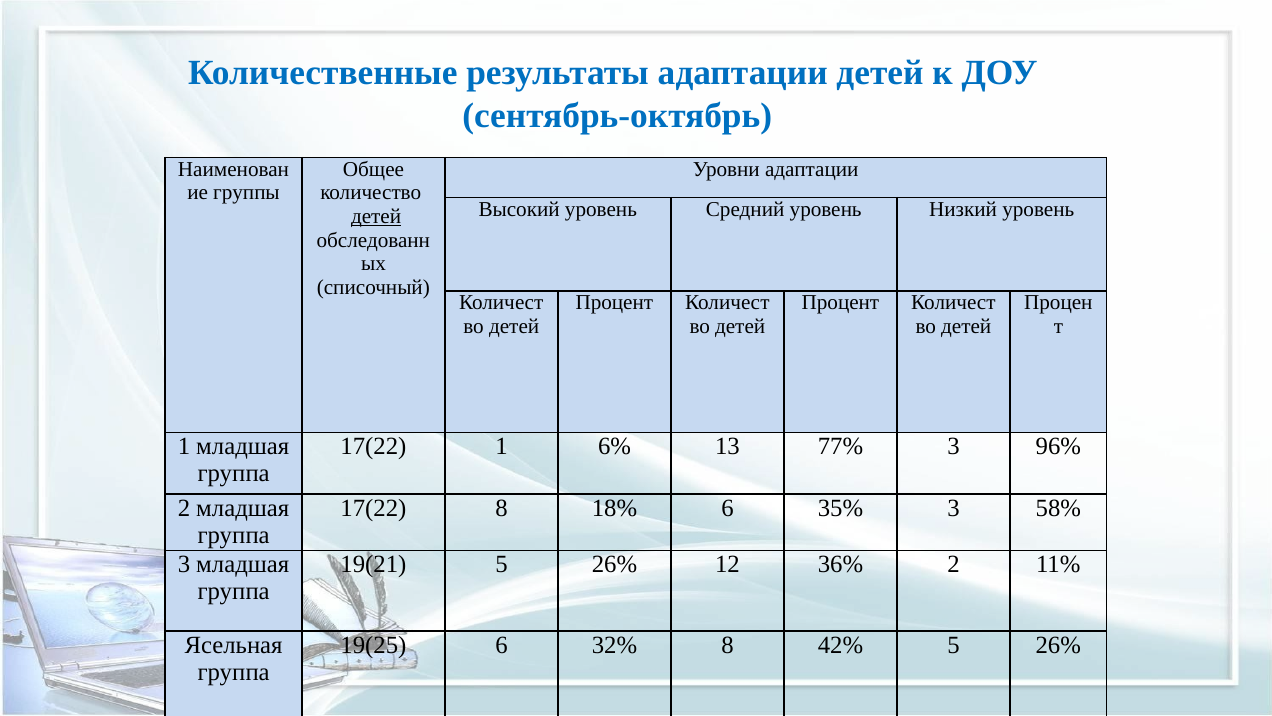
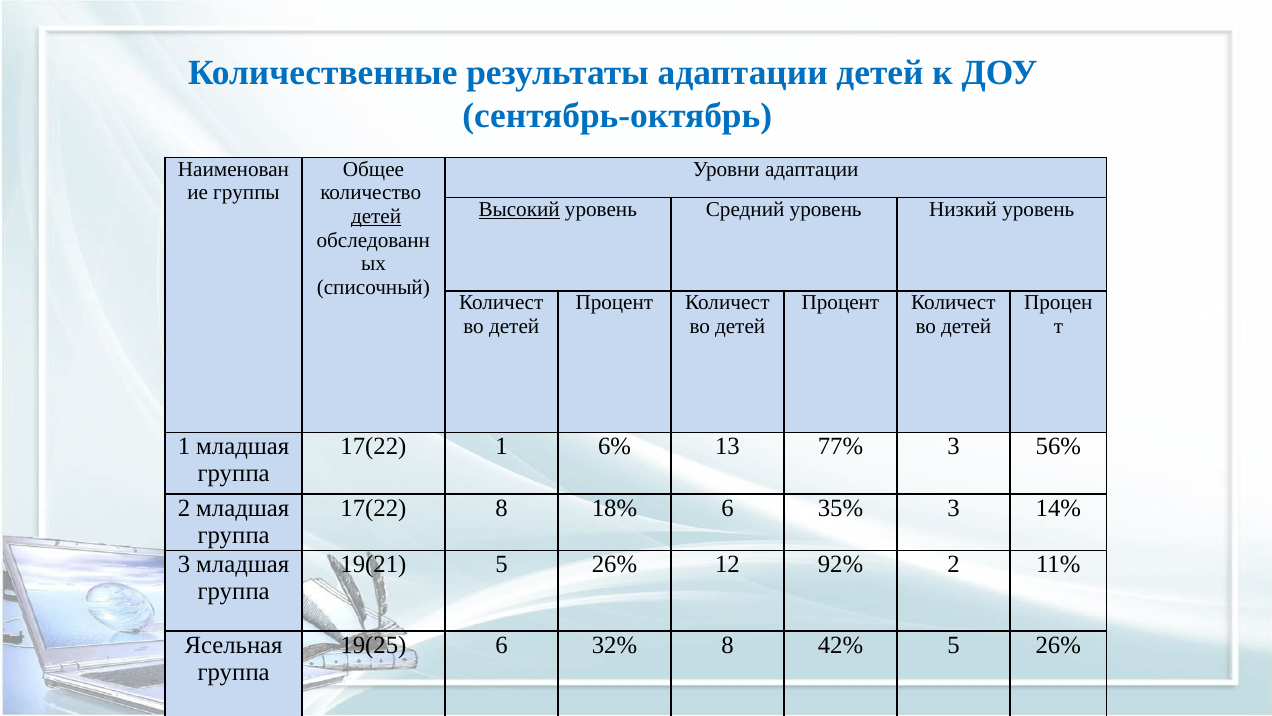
Высокий underline: none -> present (519, 210)
96%: 96% -> 56% (1058, 446)
58%: 58% -> 14% (1058, 507)
36%: 36% -> 92% (841, 564)
